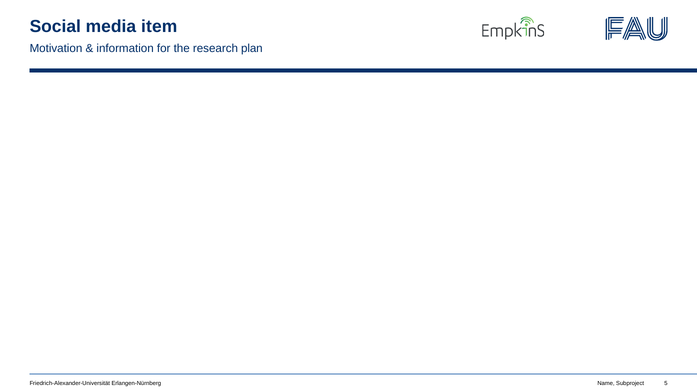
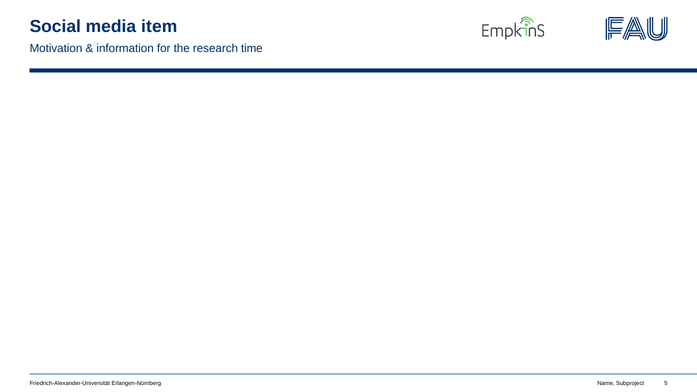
plan: plan -> time (252, 48)
